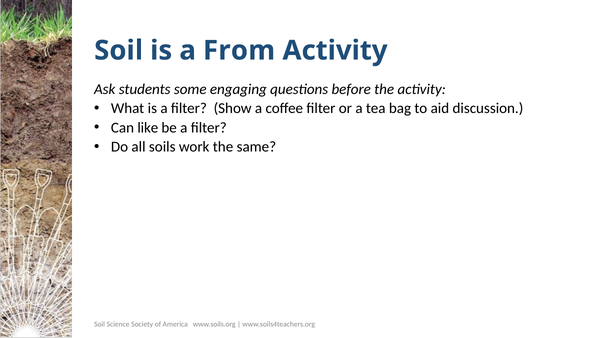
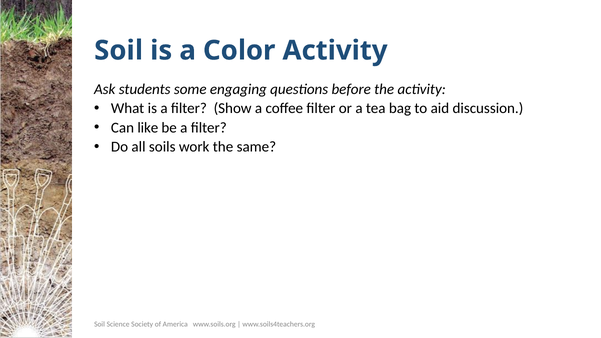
From: From -> Color (239, 50)
